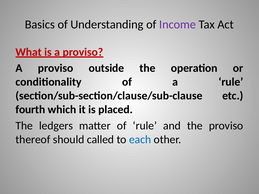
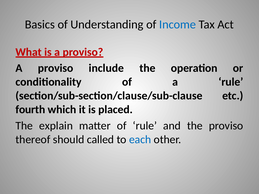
Income colour: purple -> blue (178, 25)
outside: outside -> include (106, 68)
ledgers: ledgers -> explain (56, 126)
